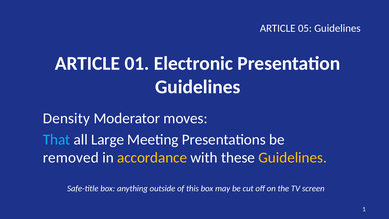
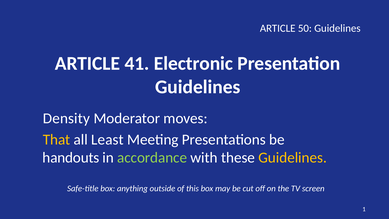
05: 05 -> 50 (305, 28)
01: 01 -> 41 (137, 63)
That colour: light blue -> yellow (57, 139)
Large: Large -> Least (107, 139)
removed: removed -> handouts (71, 158)
accordance colour: yellow -> light green (152, 158)
